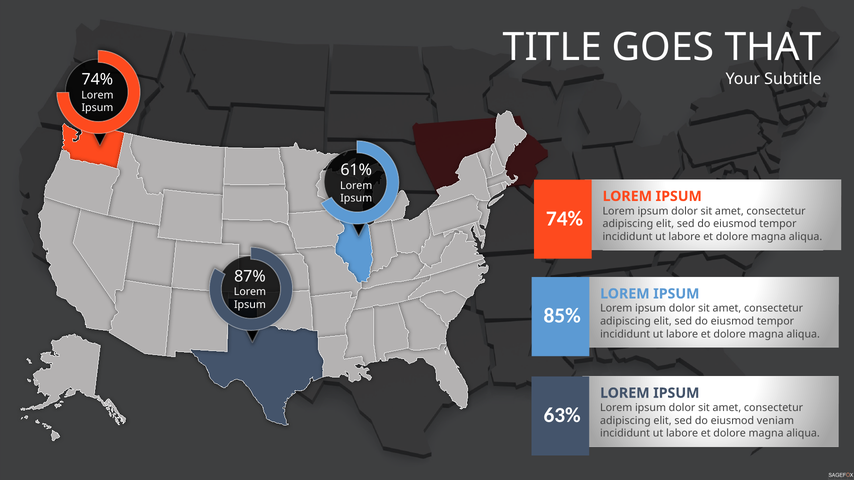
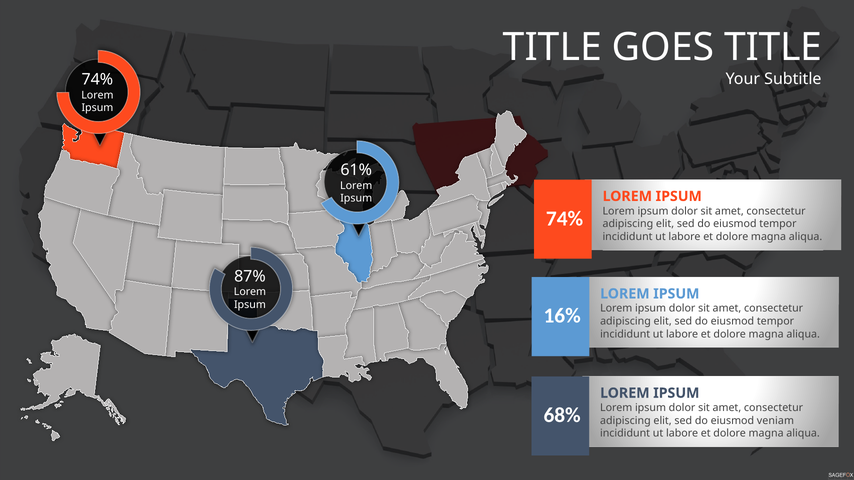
GOES THAT: THAT -> TITLE (773, 47)
85%: 85% -> 16% (562, 316)
63%: 63% -> 68% (562, 416)
